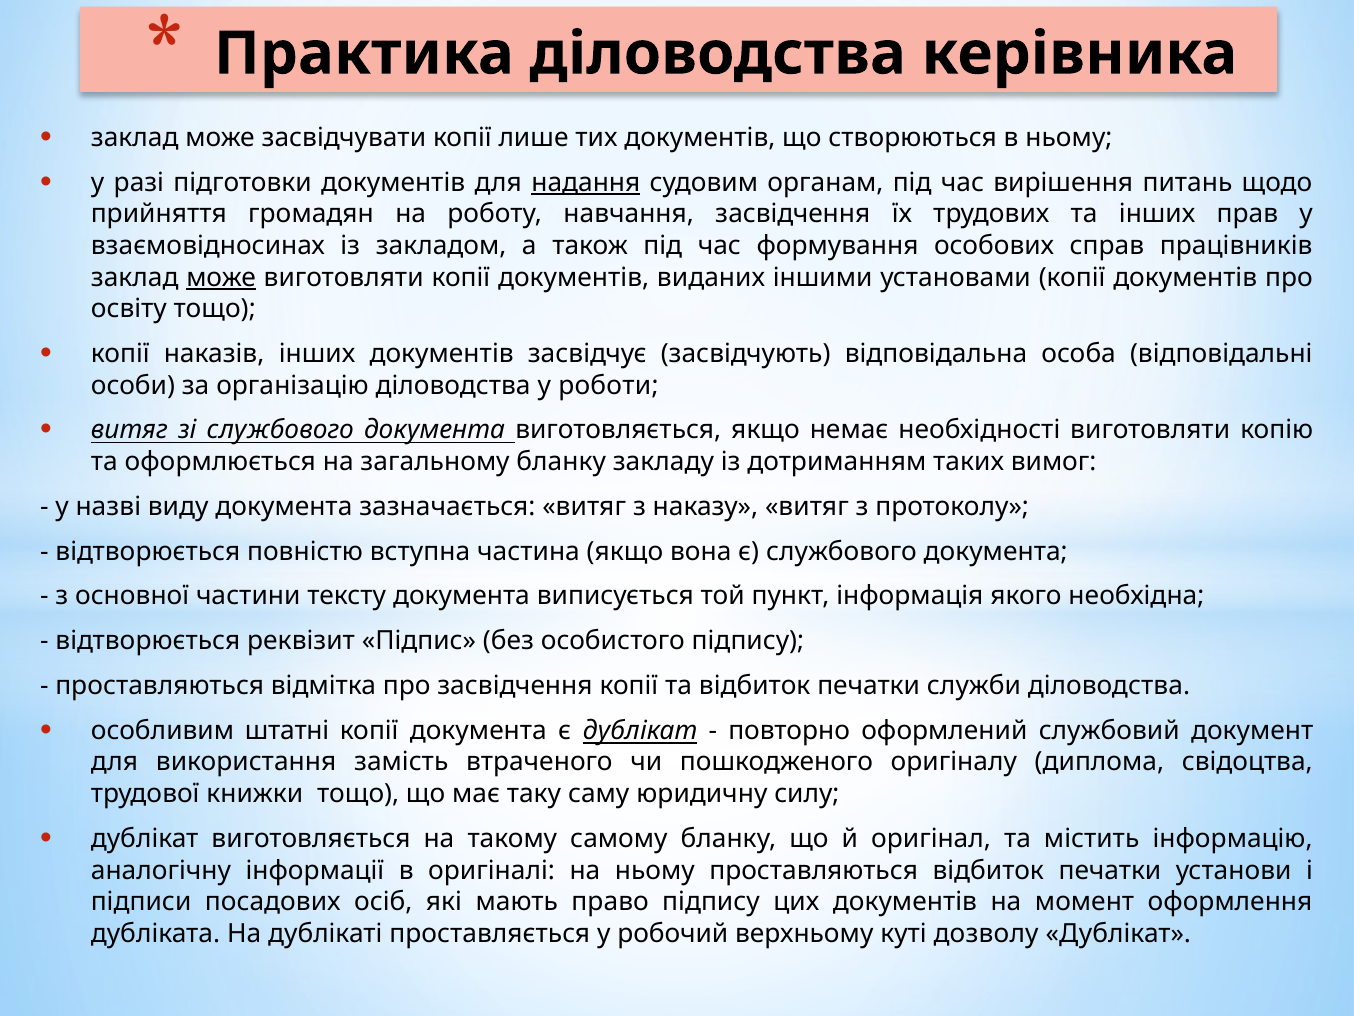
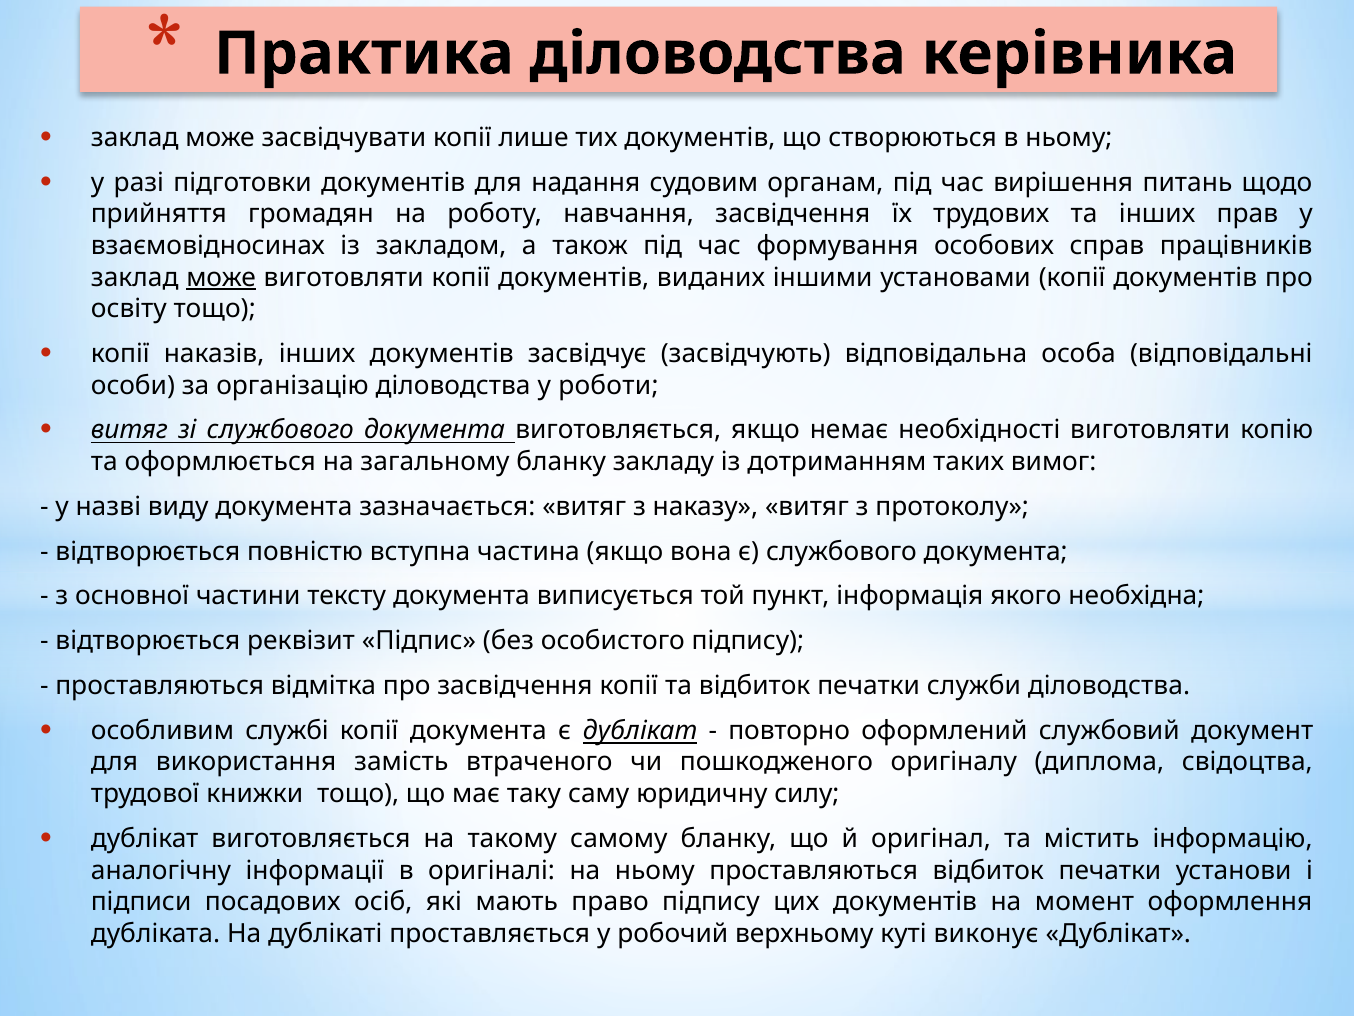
надання underline: present -> none (586, 182)
штатні: штатні -> службі (287, 730)
дозволу: дозволу -> виконує (986, 933)
